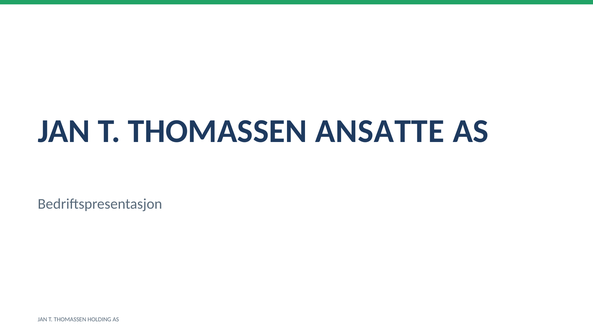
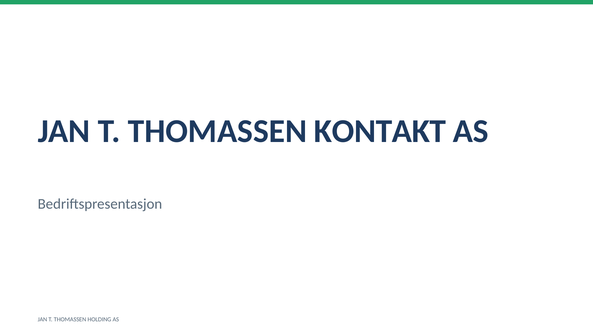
ANSATTE: ANSATTE -> KONTAKT (380, 132)
